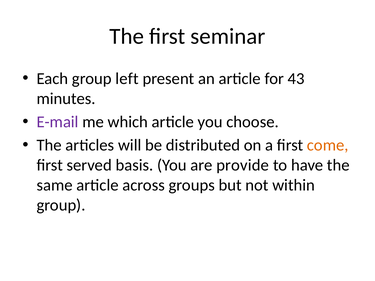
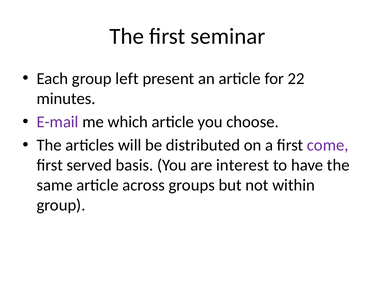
43: 43 -> 22 (296, 79)
come colour: orange -> purple (328, 145)
provide: provide -> interest (243, 165)
